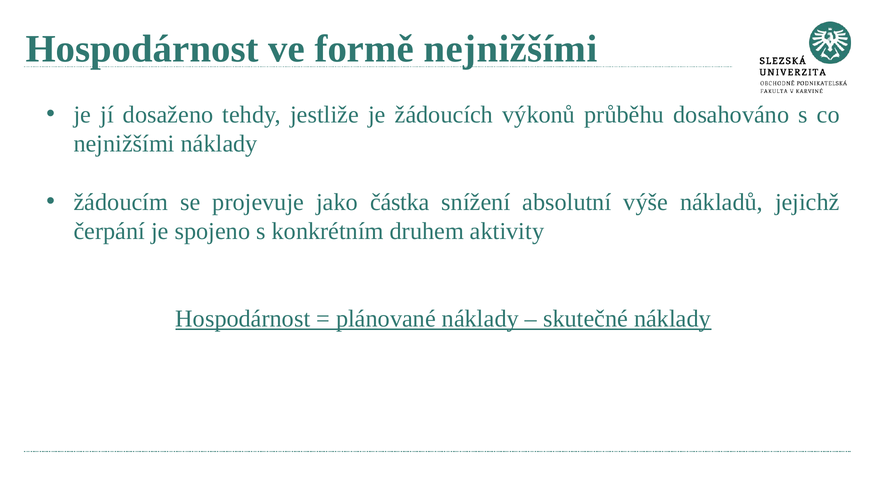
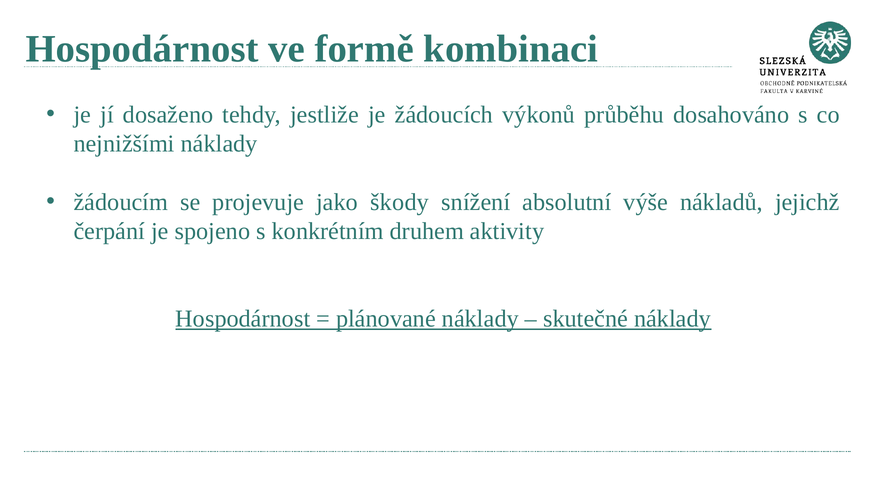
formě nejnižšími: nejnižšími -> kombinaci (511, 49)
částka: částka -> škody (400, 202)
